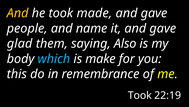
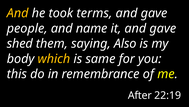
made: made -> terms (94, 13)
glad: glad -> shed (20, 43)
which colour: light blue -> yellow (54, 59)
make: make -> same (100, 59)
Took: Took -> After (140, 95)
